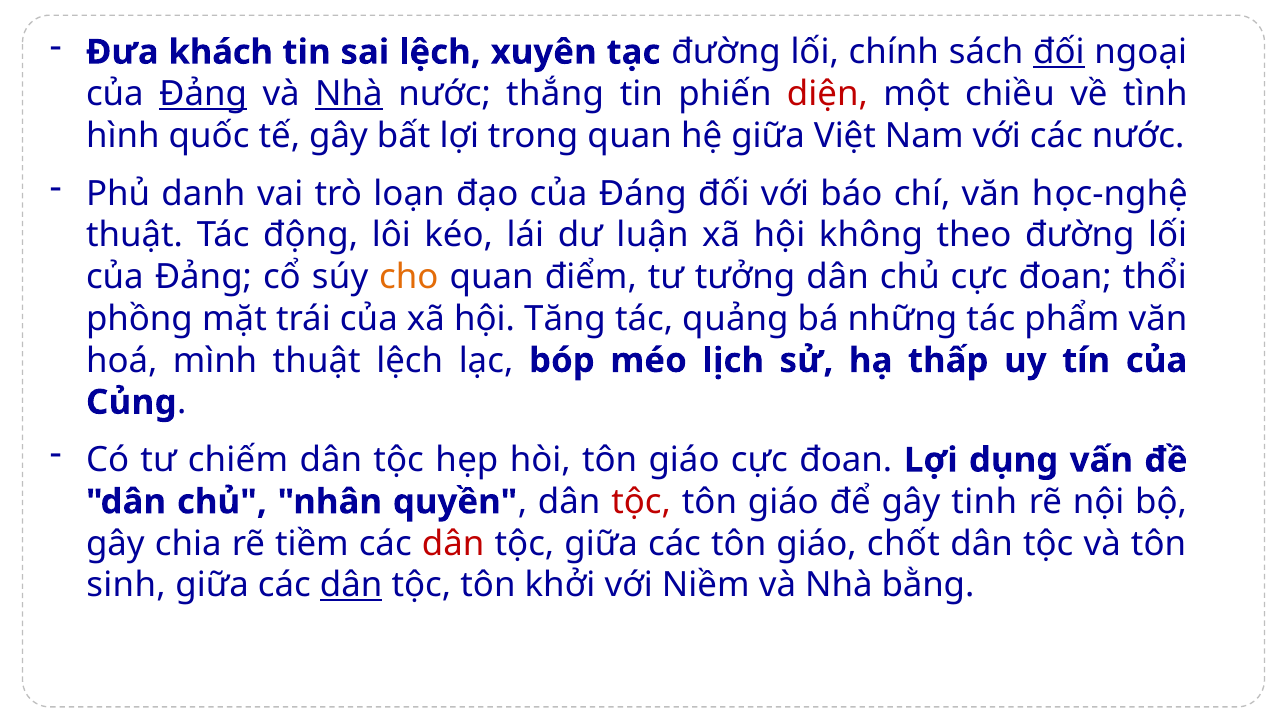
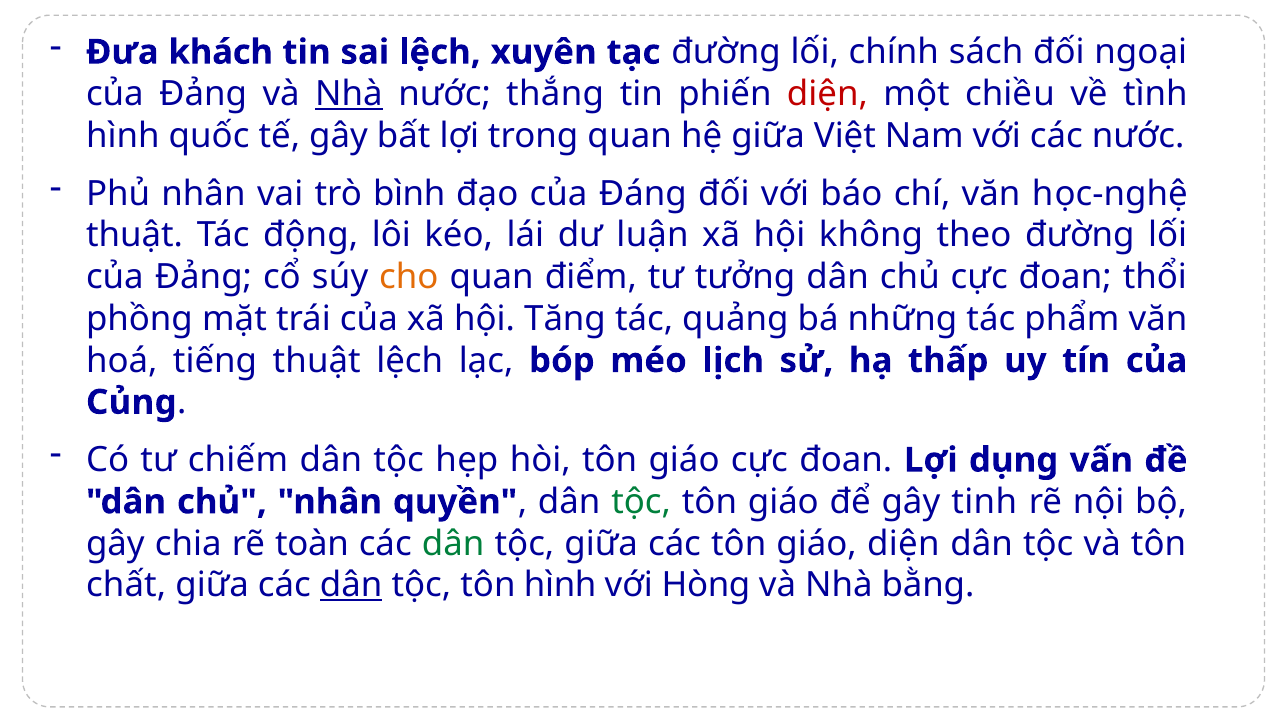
đối underline: present -> none (1059, 52)
Đảng underline: present -> none (203, 94)
Phủ danh: danh -> nhân (203, 194)
loạn: loạn -> bình (409, 194)
mình: mình -> tiếng (215, 361)
tộc colour: red -> green (641, 502)
tiềm: tiềm -> toàn (312, 544)
dân colour: red -> green (453, 544)
giáo chốt: chốt -> diện (903, 544)
sinh: sinh -> chất (126, 586)
tôn khởi: khởi -> hình (560, 586)
Niềm: Niềm -> Hòng (706, 586)
